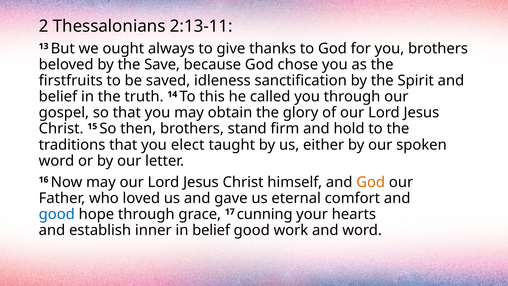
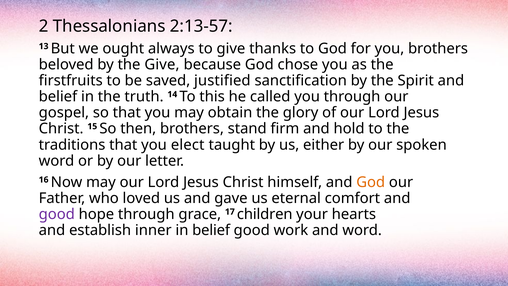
2:13-11: 2:13-11 -> 2:13-57 (201, 26)
the Save: Save -> Give (162, 65)
idleness: idleness -> justified (222, 81)
good colour: blue -> purple (57, 214)
cunning: cunning -> children (265, 214)
